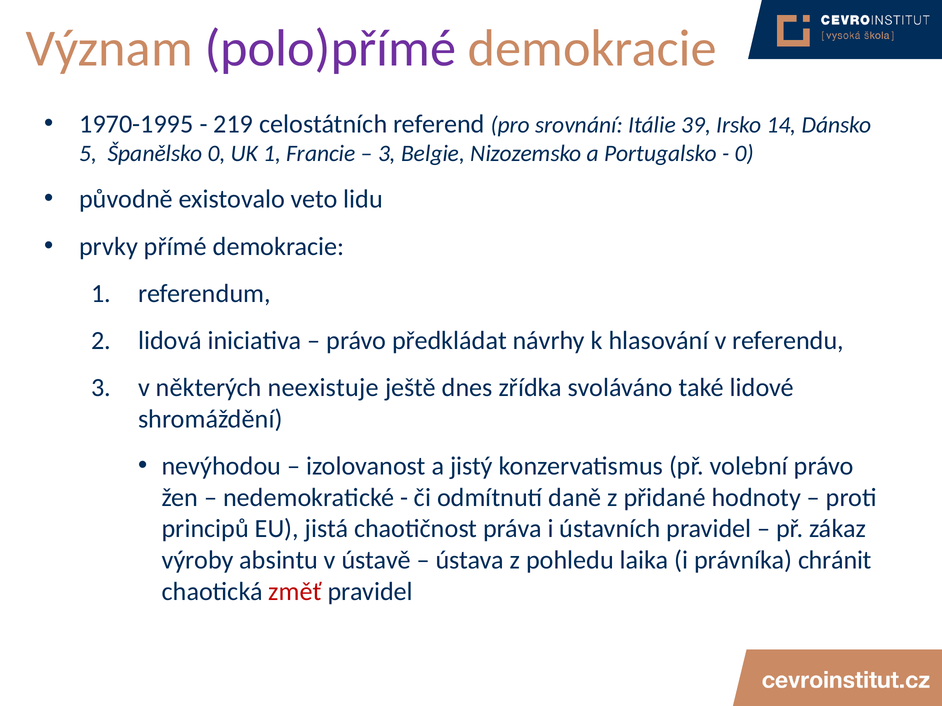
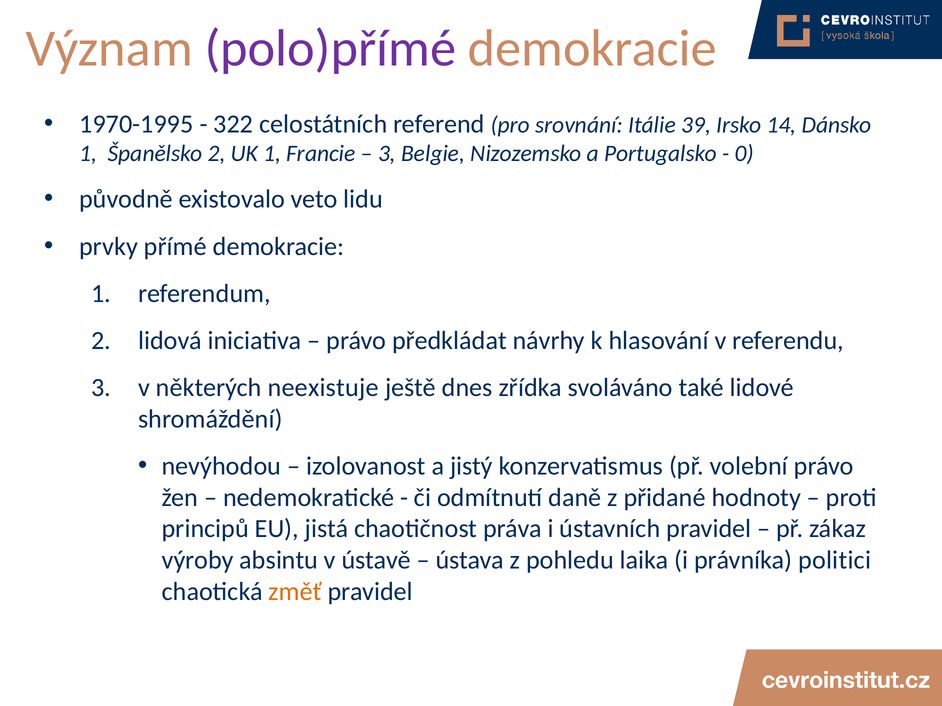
219: 219 -> 322 (233, 124)
5: 5 -> 1 (88, 154)
Španělsko 0: 0 -> 2 (216, 154)
chránit: chránit -> politici (835, 561)
změť colour: red -> orange (295, 592)
